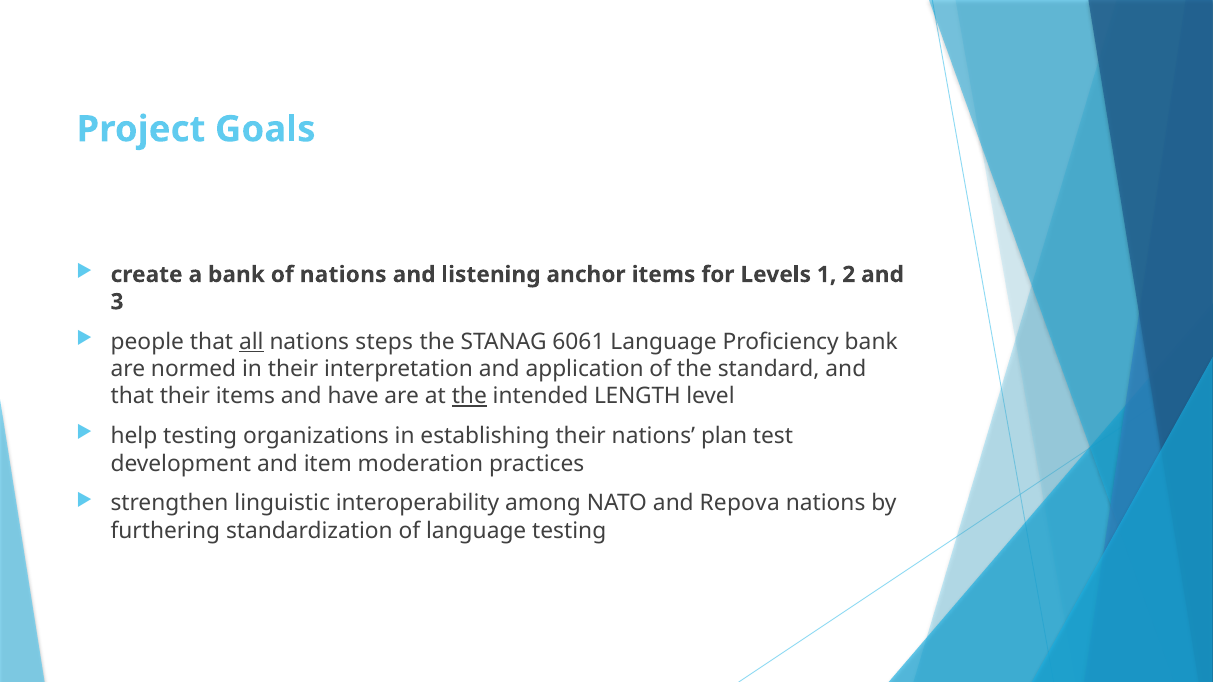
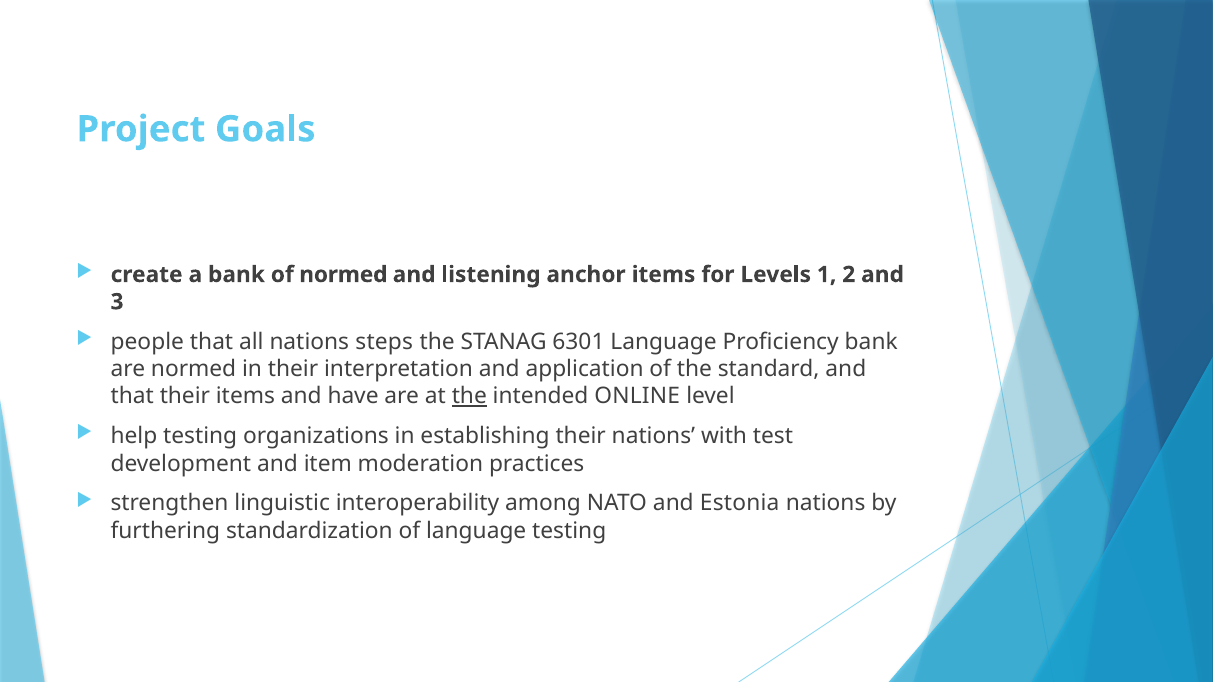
of nations: nations -> normed (343, 275)
all underline: present -> none (251, 342)
6061: 6061 -> 6301 (578, 342)
LENGTH: LENGTH -> ONLINE (637, 397)
plan: plan -> with (724, 436)
Repova: Repova -> Estonia (740, 504)
